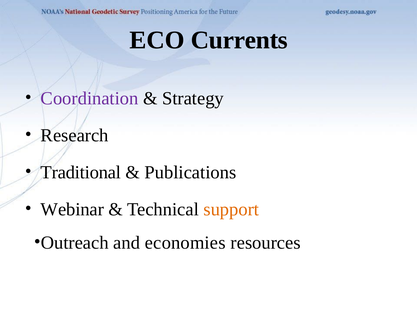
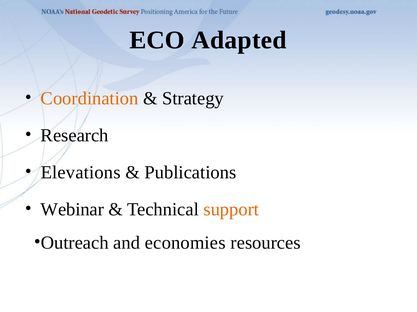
Currents: Currents -> Adapted (239, 40)
Coordination colour: purple -> orange (90, 99)
Traditional: Traditional -> Elevations (81, 173)
